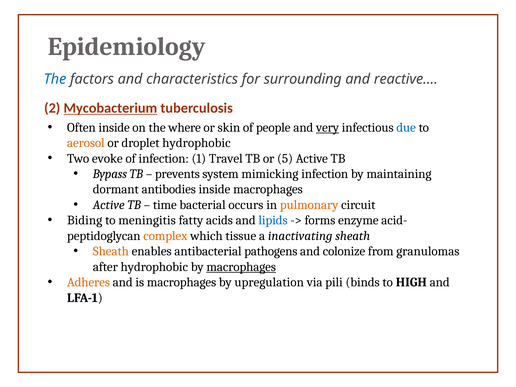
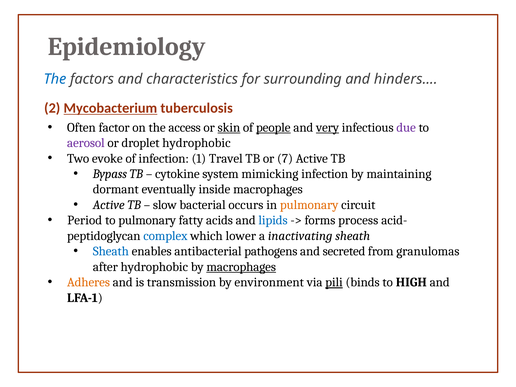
reactive…: reactive… -> hinders… (406, 79)
Often inside: inside -> factor (114, 127)
where: where -> access (185, 127)
skin underline: none -> present (229, 127)
people underline: none -> present (273, 127)
due colour: blue -> purple (406, 127)
aerosol colour: orange -> purple (86, 143)
5: 5 -> 7 (285, 158)
prevents: prevents -> cytokine (177, 174)
antibodies: antibodies -> eventually (169, 189)
time: time -> slow (165, 205)
Biding: Biding -> Period (85, 220)
to meningitis: meningitis -> pulmonary (147, 220)
enzyme: enzyme -> process (358, 220)
complex colour: orange -> blue (165, 236)
tissue: tissue -> lower (241, 236)
Sheath colour: orange -> blue (111, 251)
colonize: colonize -> secreted (344, 251)
is macrophages: macrophages -> transmission (181, 282)
upregulation: upregulation -> environment (269, 282)
pili underline: none -> present (334, 282)
